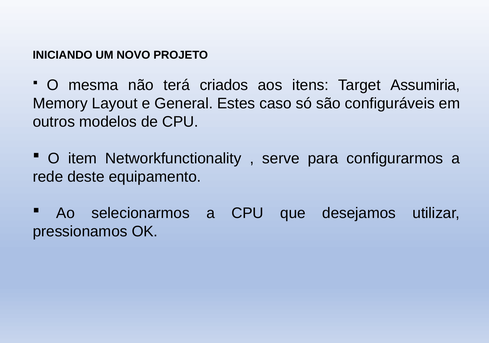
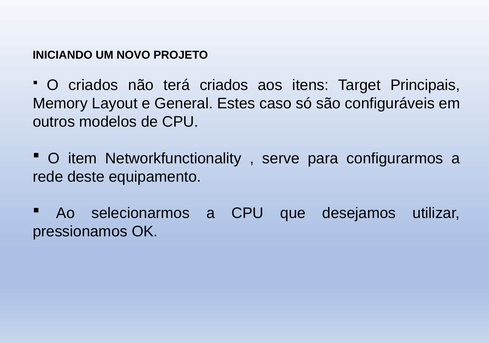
O mesma: mesma -> criados (93, 85)
Assumiria: Assumiria -> Principais (425, 85)
